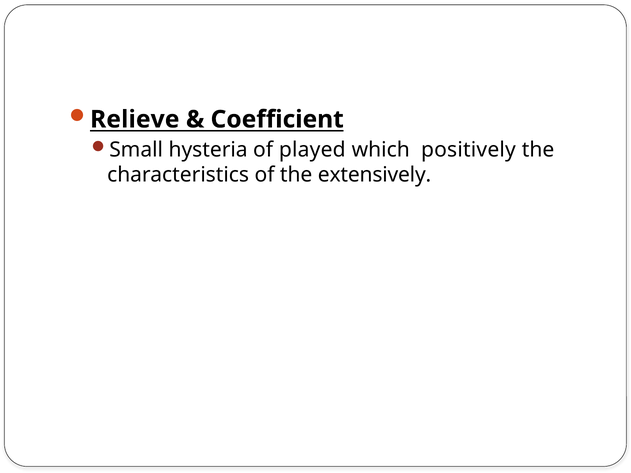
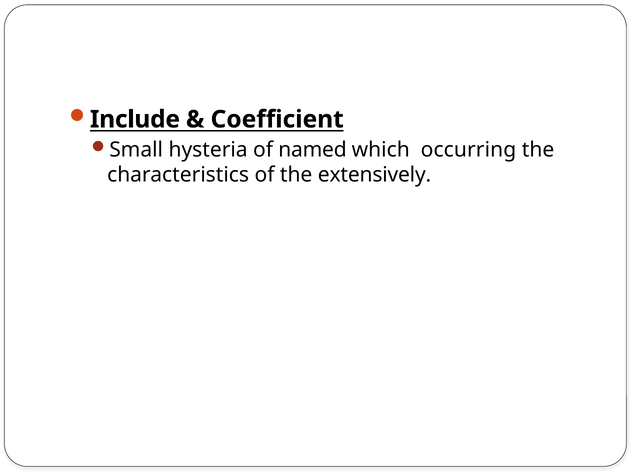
Relieve: Relieve -> Include (135, 119)
played: played -> named (312, 150)
positively: positively -> occurring (468, 150)
